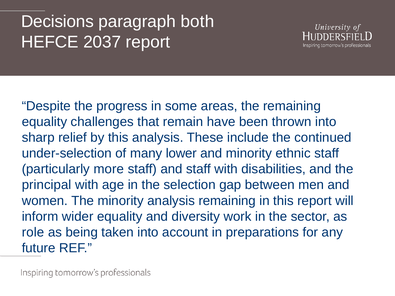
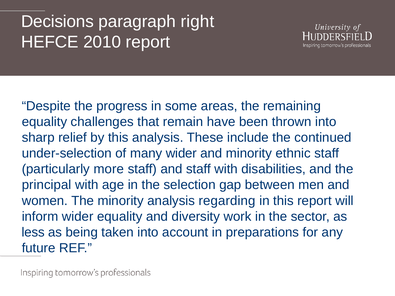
both: both -> right (197, 22)
2037: 2037 -> 2010 (102, 42)
many lower: lower -> wider (181, 153)
analysis remaining: remaining -> regarding (227, 201)
role: role -> less (33, 232)
